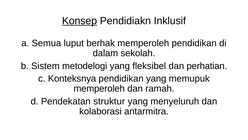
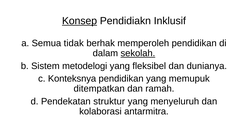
luput: luput -> tidak (74, 43)
sekolah underline: none -> present (138, 53)
perhatian: perhatian -> dunianya (207, 66)
memperoleh: memperoleh -> ditempatkan (99, 88)
